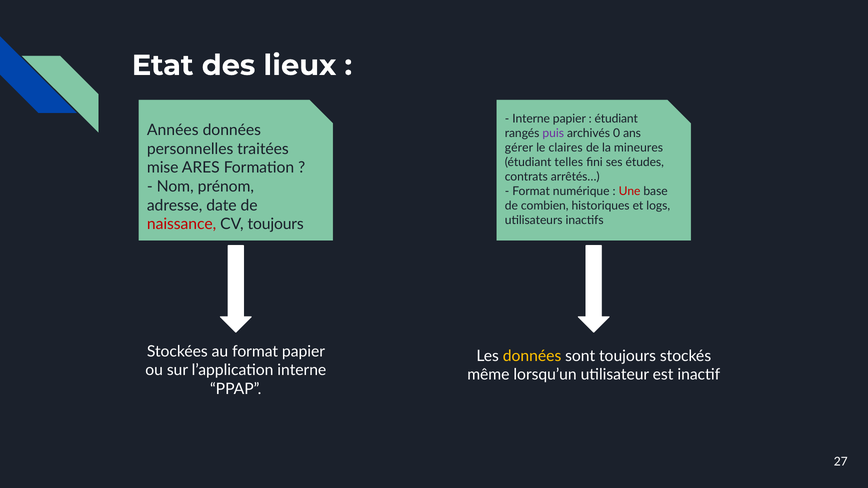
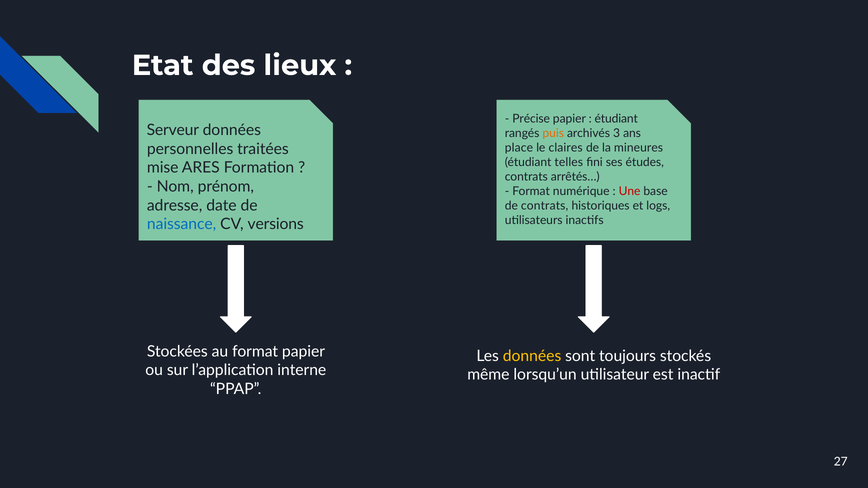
Interne: Interne -> Précise (531, 119)
Années: Années -> Serveur (173, 130)
puis colour: purple -> orange (553, 134)
0: 0 -> 3 (617, 134)
gérer: gérer -> place (519, 148)
de combien: combien -> contrats (545, 206)
naissance colour: red -> blue (182, 224)
CV toujours: toujours -> versions (276, 224)
